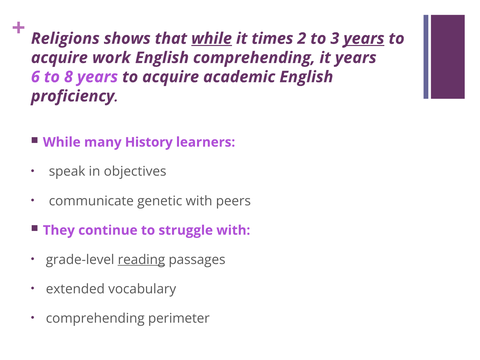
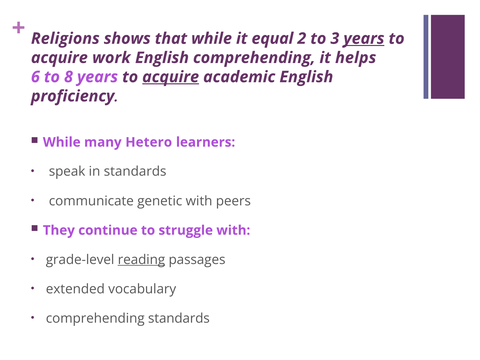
while underline: present -> none (212, 39)
times: times -> equal (272, 39)
it years: years -> helps (356, 58)
acquire underline: none -> present (171, 77)
History: History -> Hetero (149, 142)
in objectives: objectives -> standards (135, 172)
comprehending perimeter: perimeter -> standards (179, 318)
